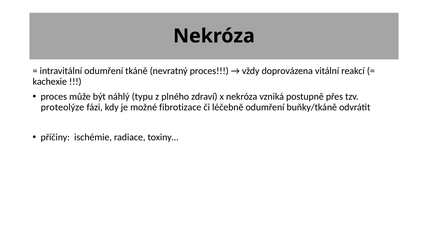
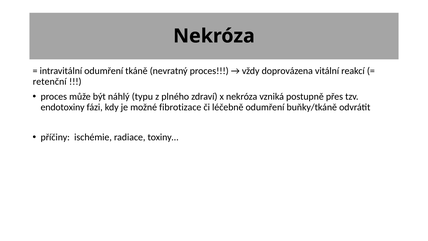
kachexie: kachexie -> retenční (50, 81)
proteolýze: proteolýze -> endotoxiny (63, 107)
